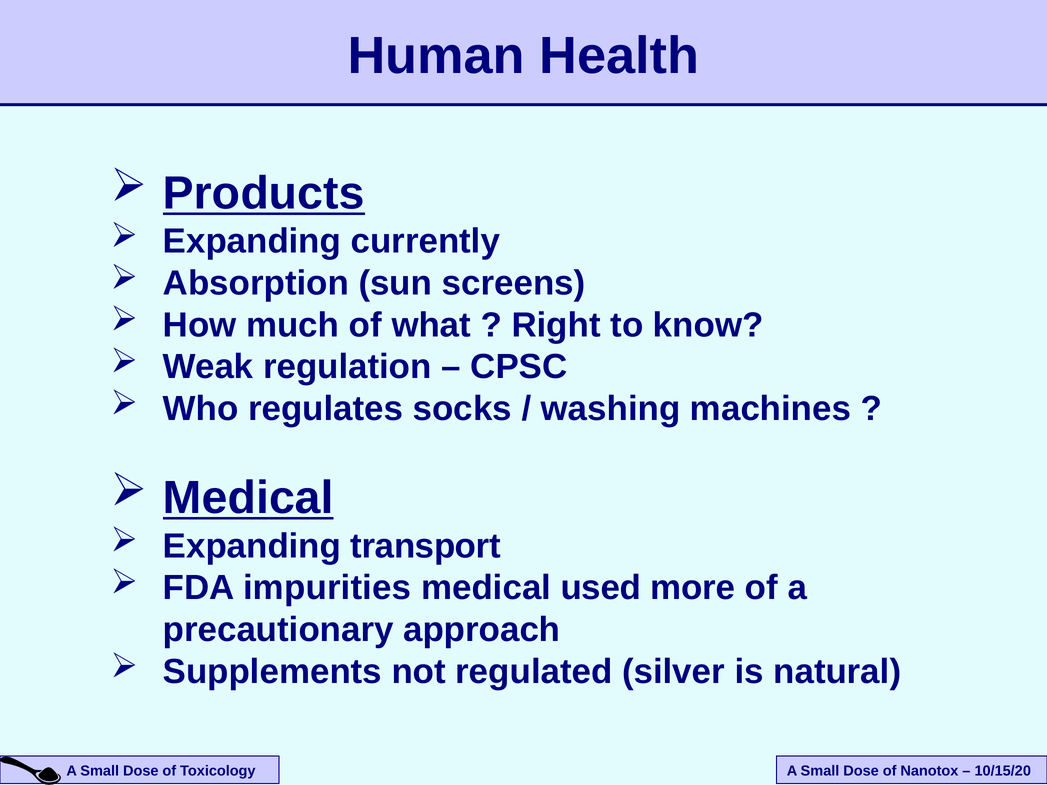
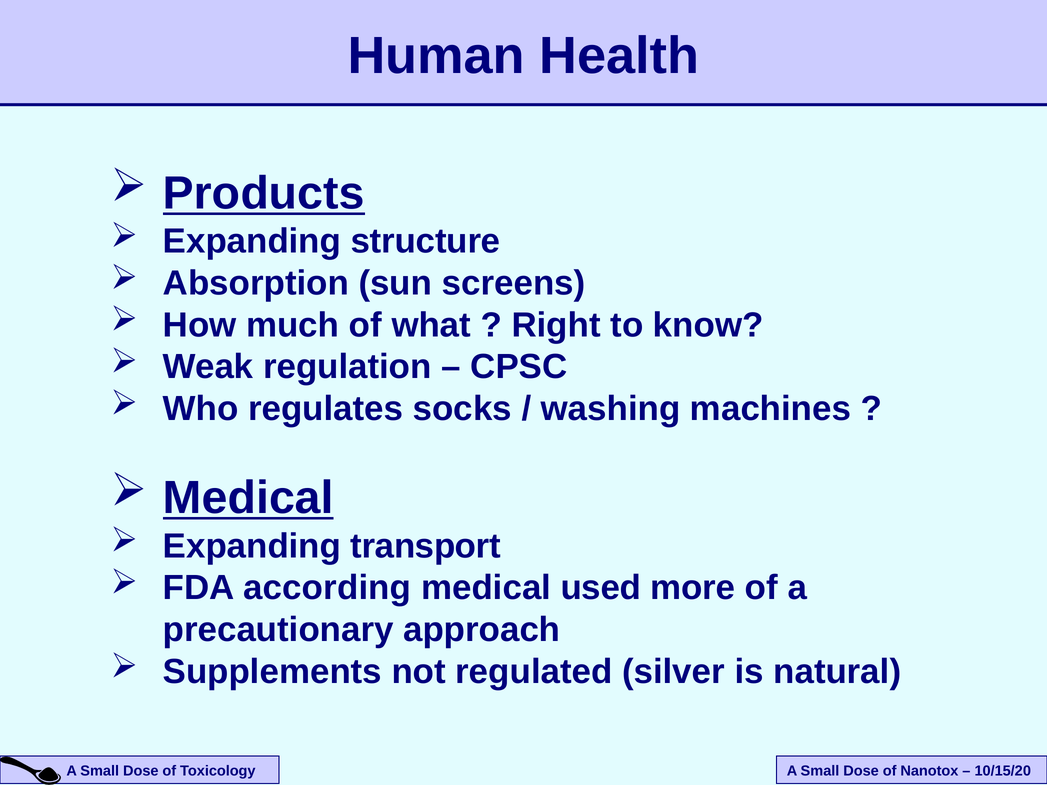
currently: currently -> structure (426, 241)
impurities: impurities -> according (327, 588)
